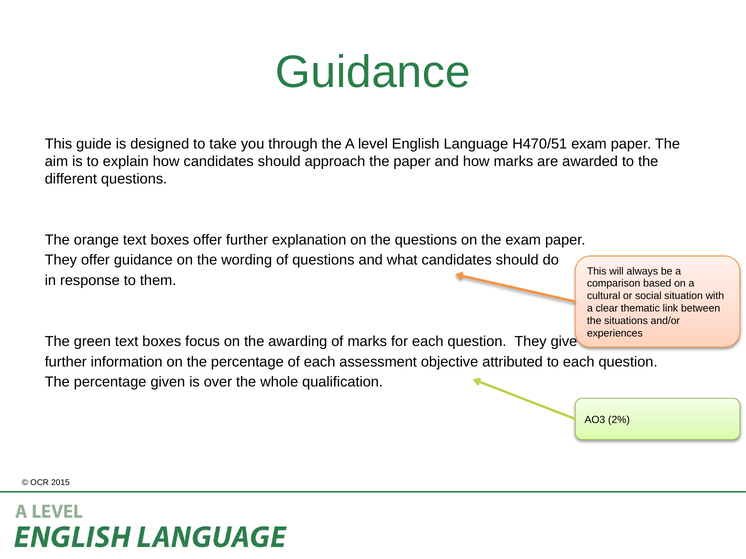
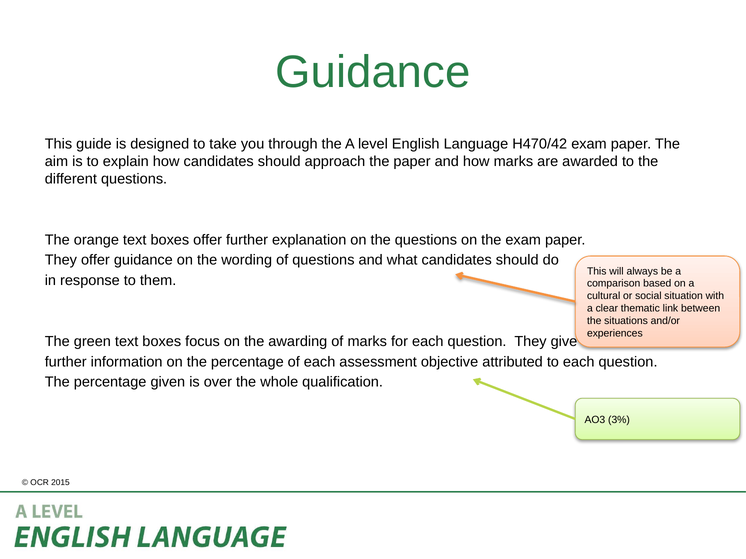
H470/51: H470/51 -> H470/42 (540, 144)
2%: 2% -> 3% (619, 420)
